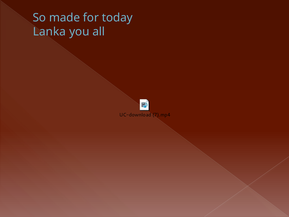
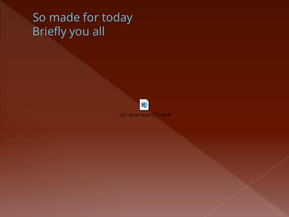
Lanka: Lanka -> Briefly (49, 32)
